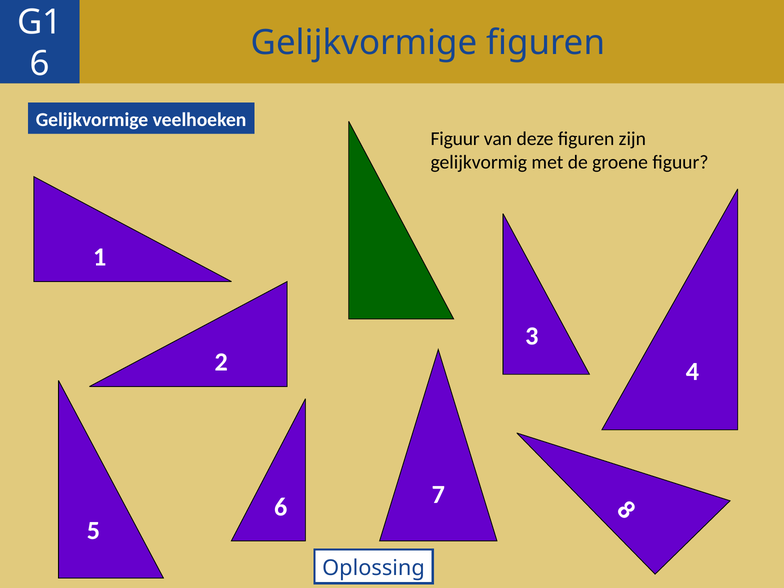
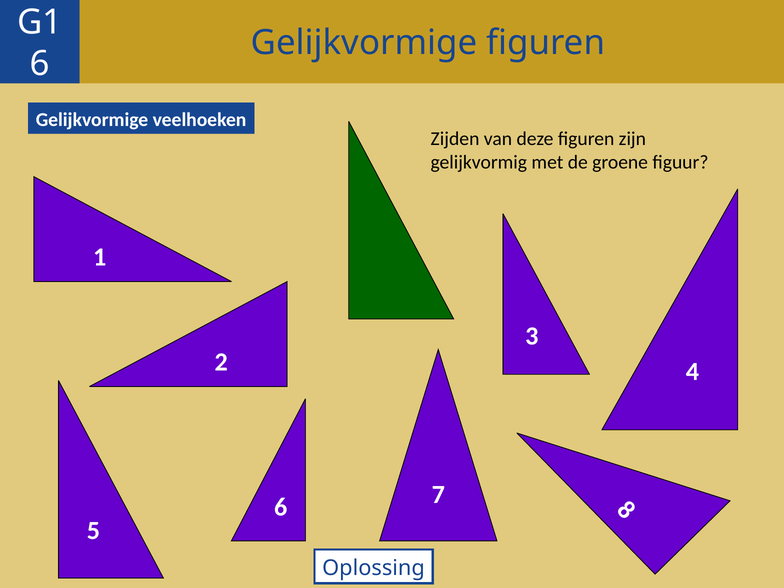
Figuur: Figuur -> Zijden (455, 139)
